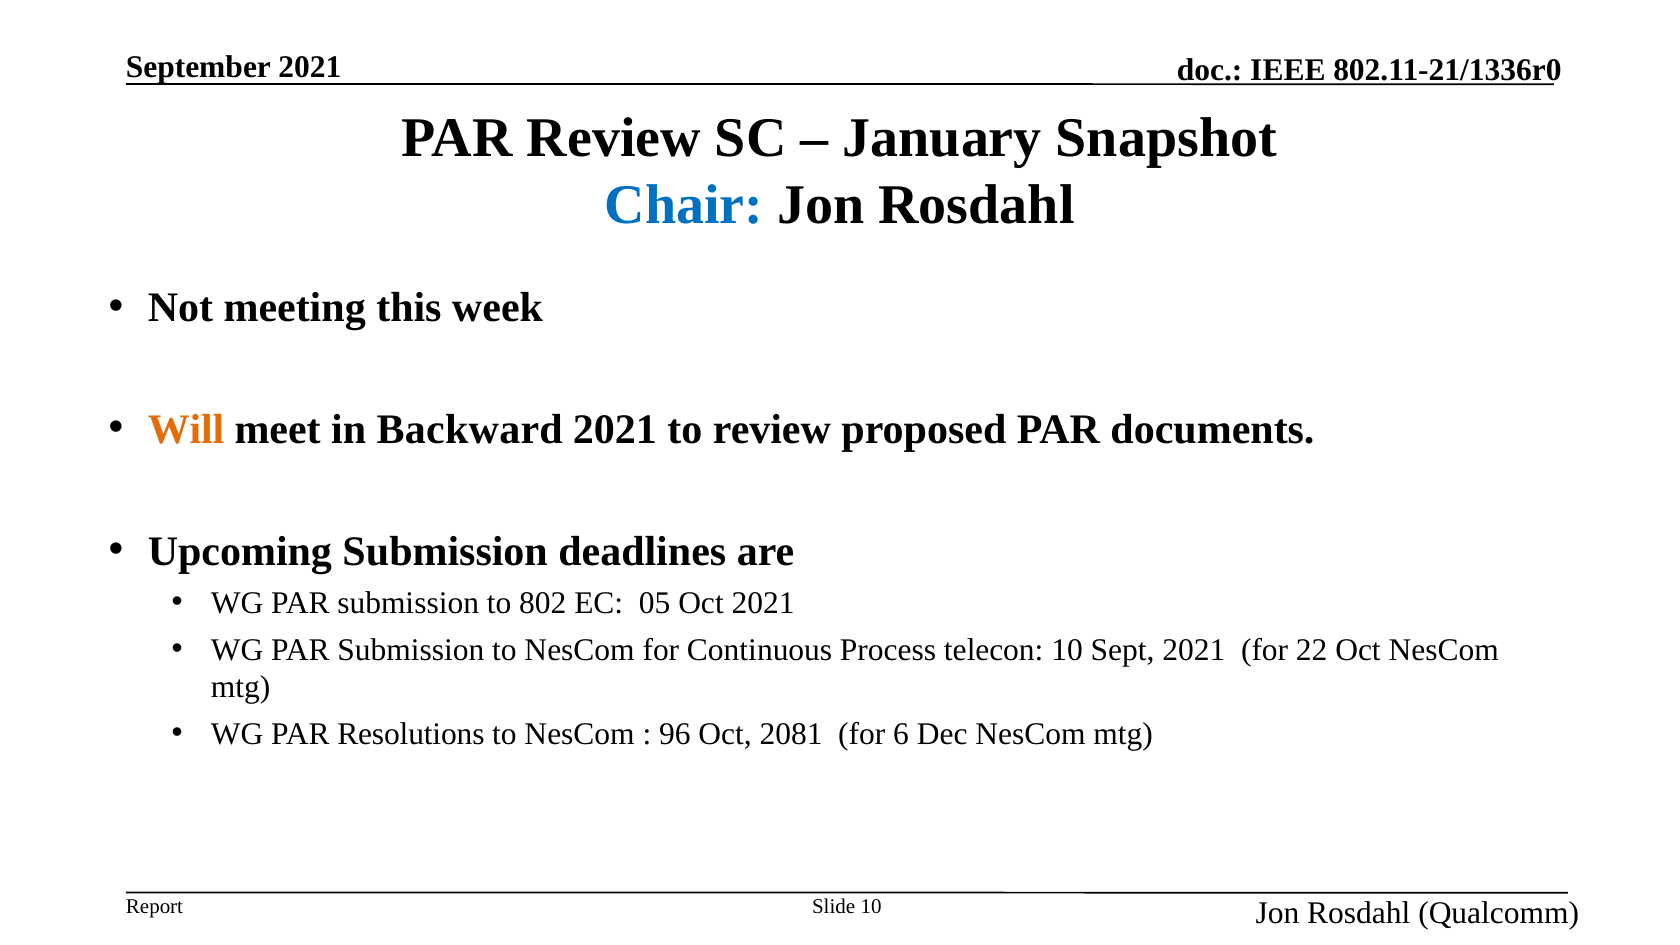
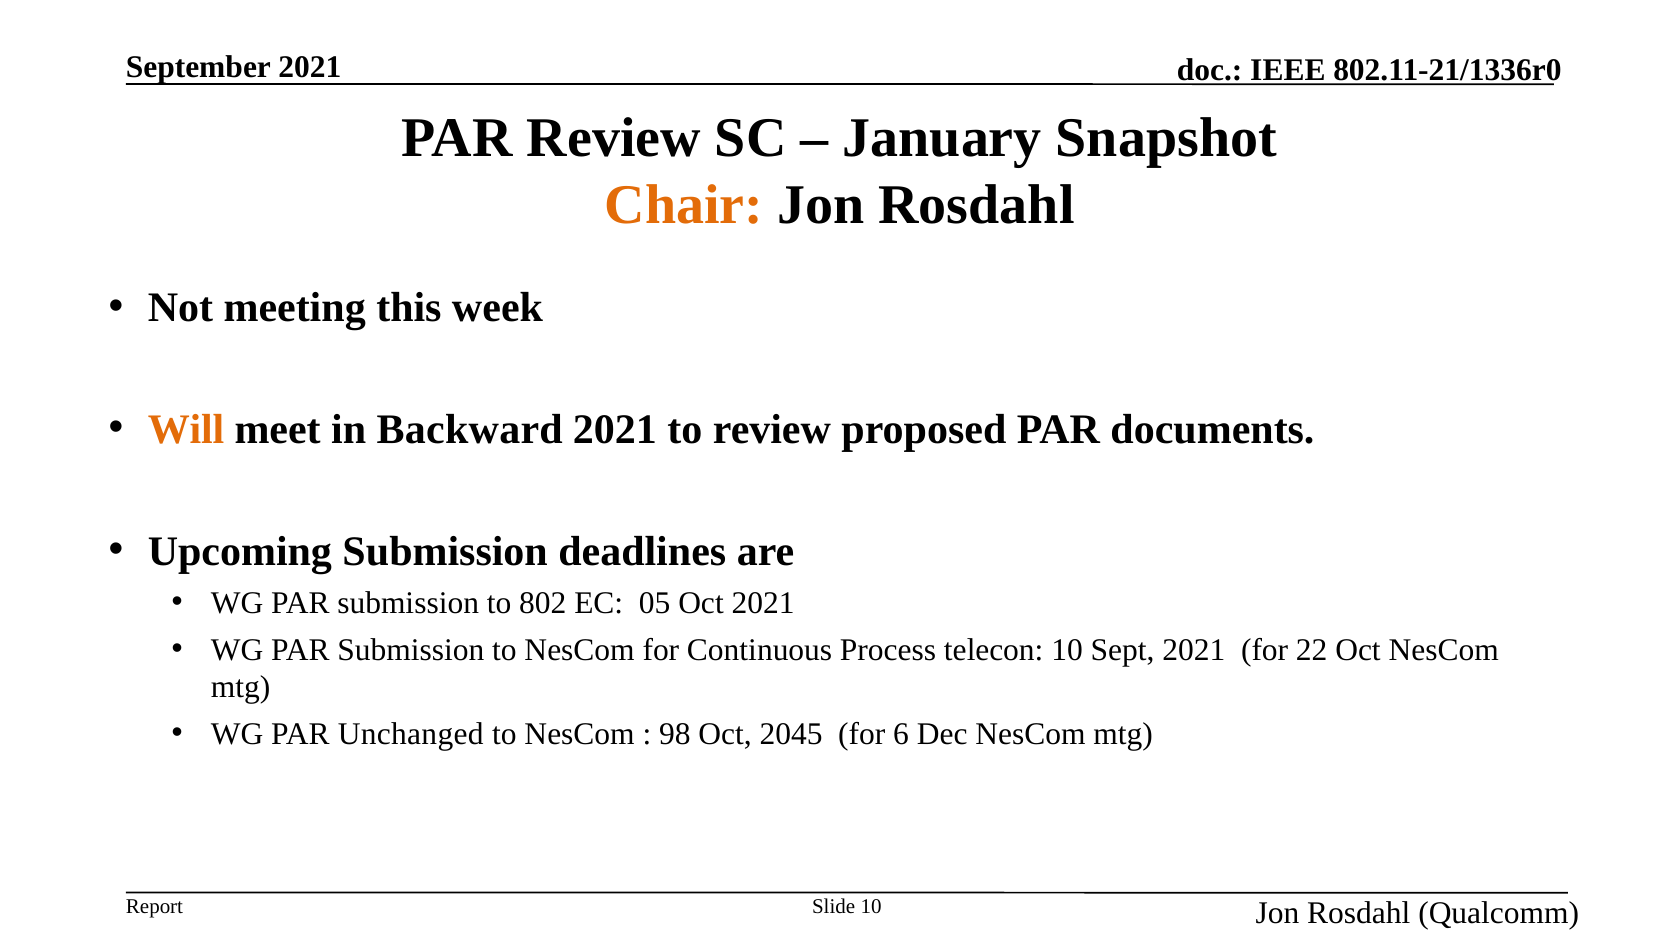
Chair colour: blue -> orange (684, 205)
Resolutions: Resolutions -> Unchanged (411, 734)
96: 96 -> 98 (675, 734)
2081: 2081 -> 2045 (791, 734)
